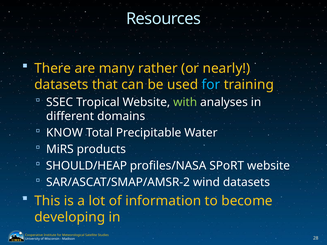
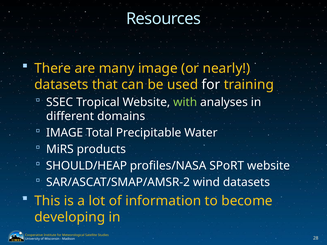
many rather: rather -> image (158, 68)
for colour: light blue -> white (211, 85)
KNOW: KNOW -> IMAGE (65, 133)
